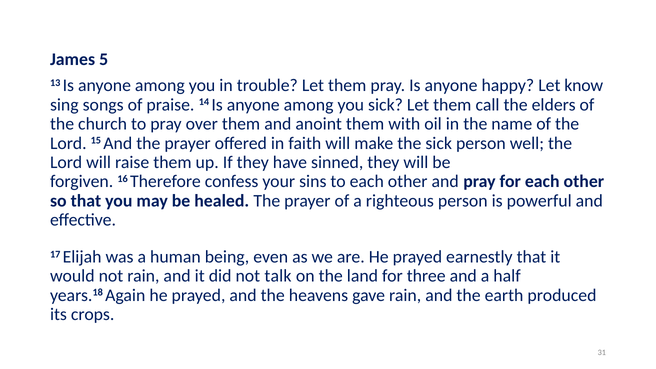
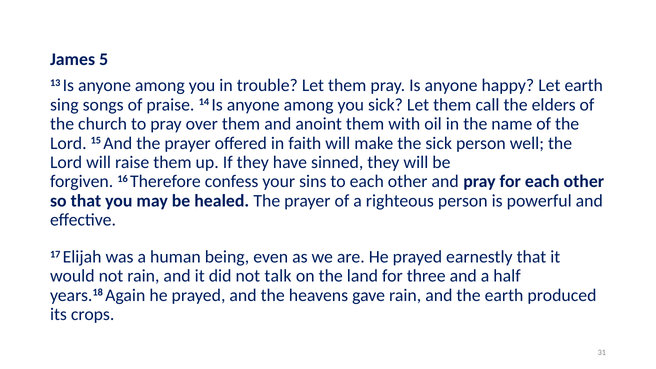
Let know: know -> earth (584, 86)
